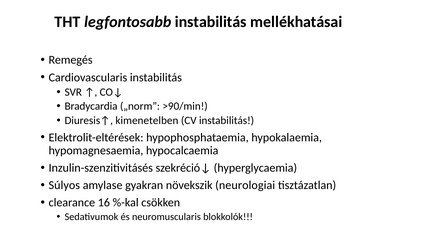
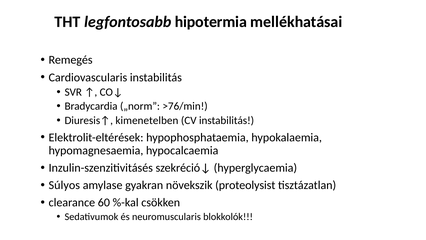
legfontosabb instabilitás: instabilitás -> hipotermia (211, 22)
>90/min: >90/min -> >76/min (185, 106)
neurologiai: neurologiai -> proteolysist (245, 185)
16: 16 -> 60 (104, 202)
